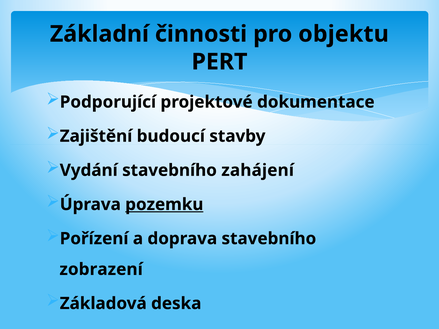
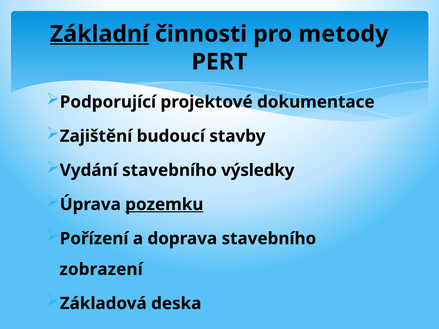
Základní underline: none -> present (99, 34)
objektu: objektu -> metody (343, 34)
zahájení: zahájení -> výsledky (258, 170)
